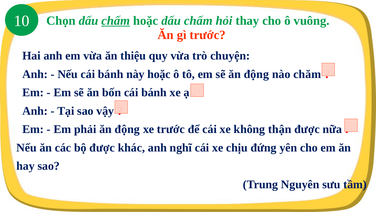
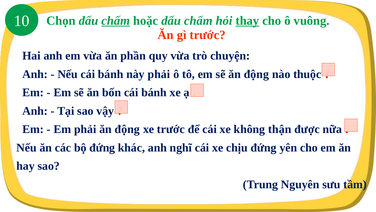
thay underline: none -> present (247, 21)
thiệu: thiệu -> phần (133, 56)
này hoặc: hoặc -> phải (159, 74)
chăm: chăm -> thuộc (307, 74)
bộ được: được -> đứng (102, 147)
